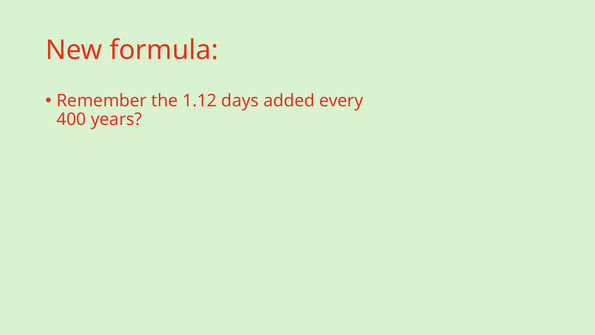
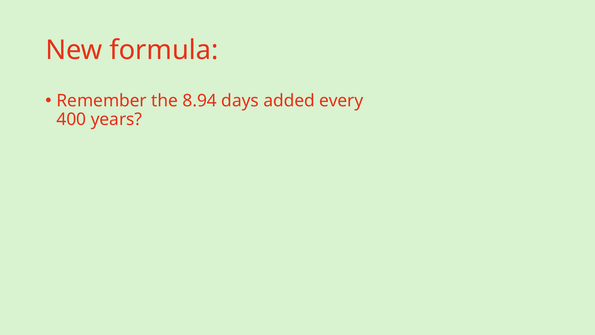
1.12: 1.12 -> 8.94 (200, 101)
